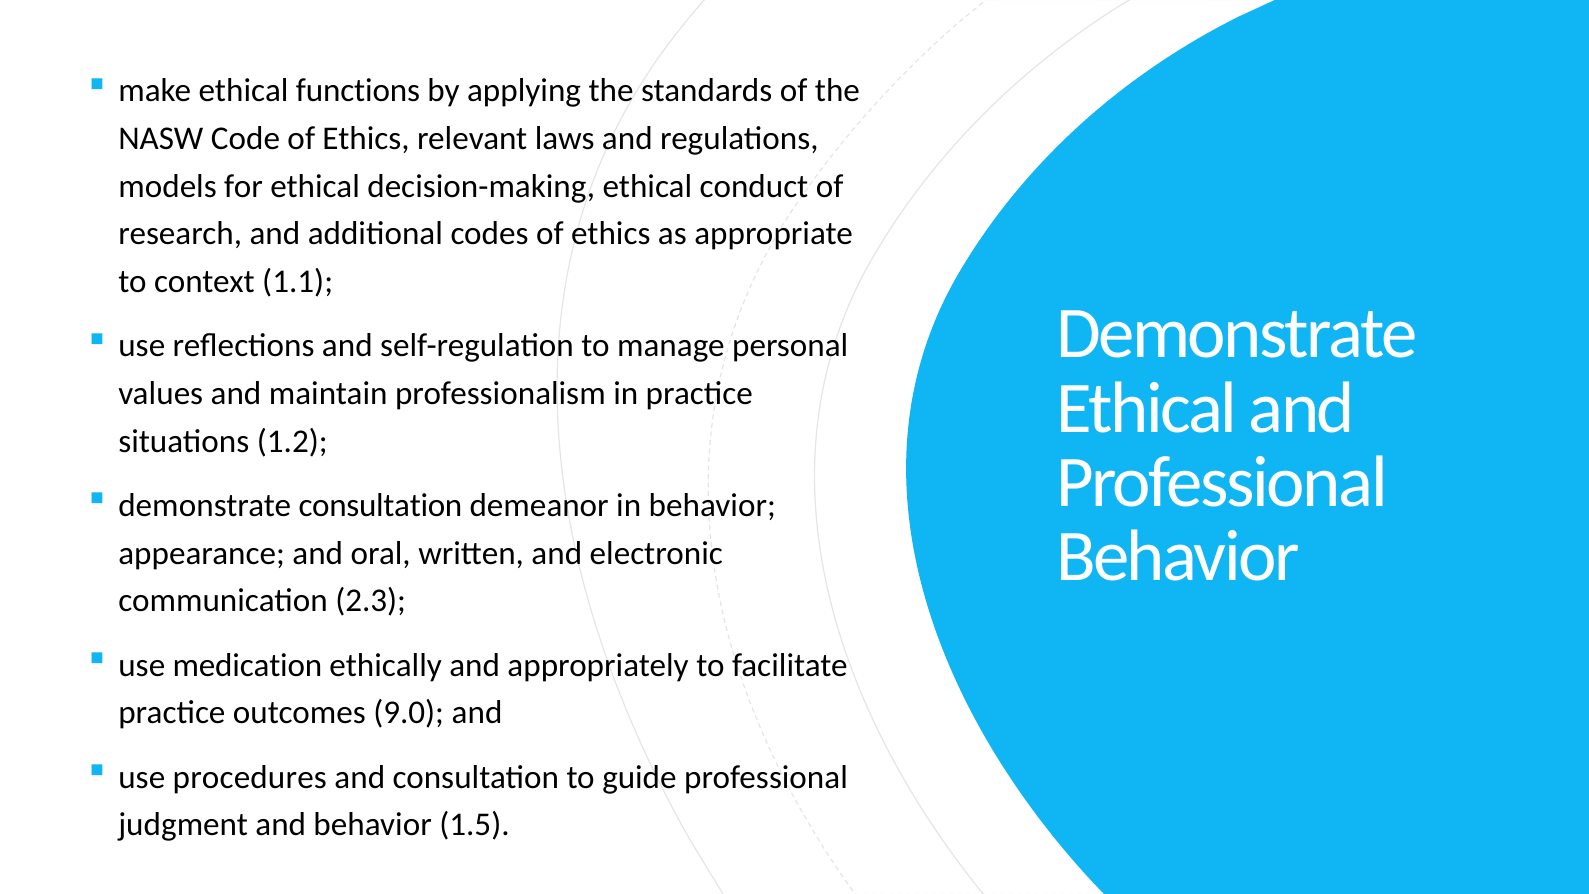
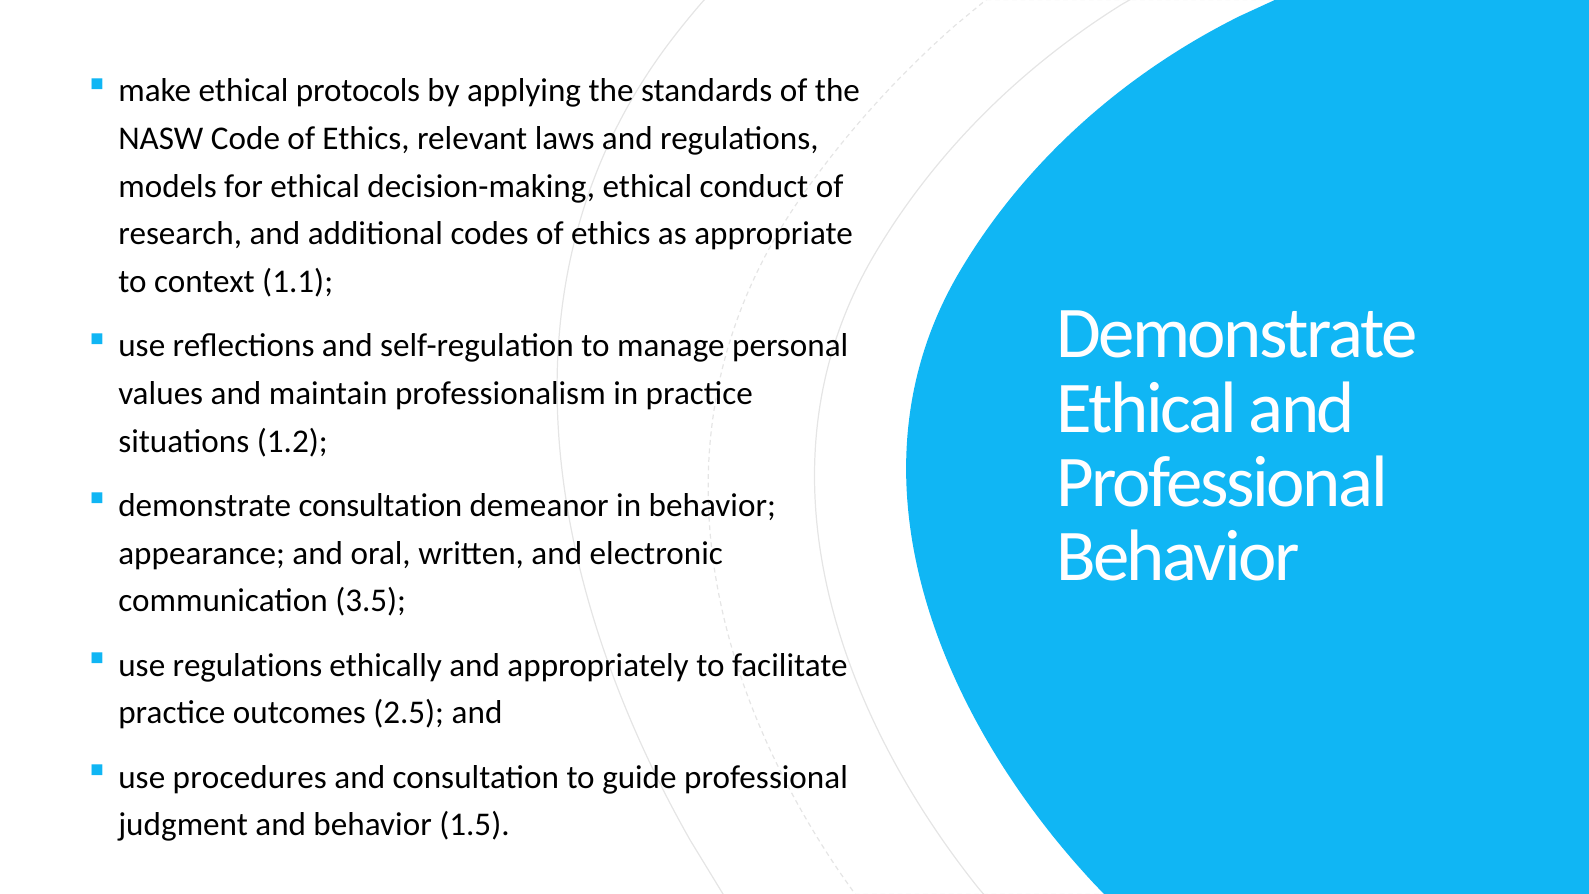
functions: functions -> protocols (358, 91)
2.3: 2.3 -> 3.5 (371, 601)
use medication: medication -> regulations (247, 665)
9.0: 9.0 -> 2.5 (409, 713)
